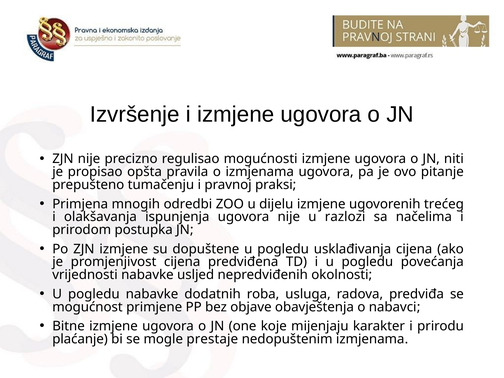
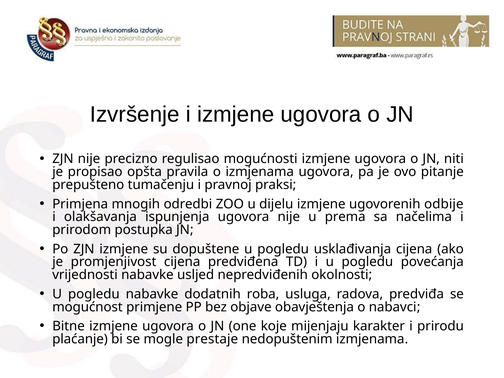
trećeg: trećeg -> odbije (444, 204)
razlozi: razlozi -> prema (345, 217)
